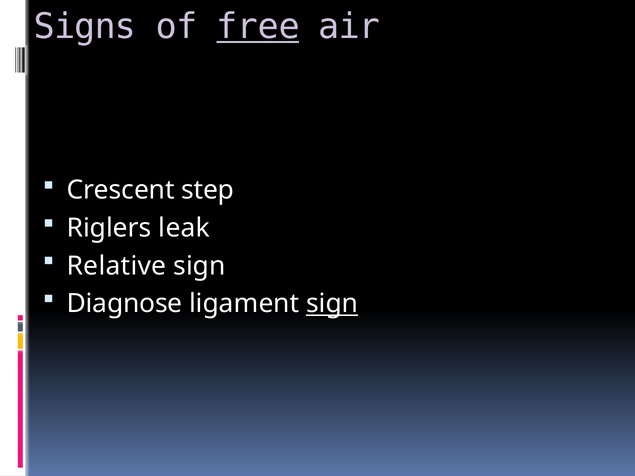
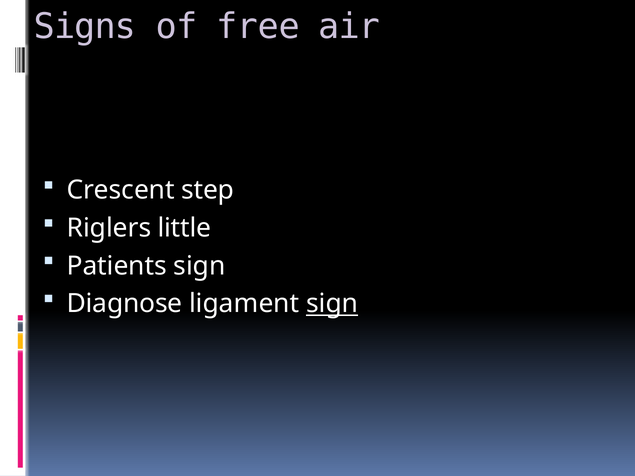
free underline: present -> none (258, 27)
leak: leak -> little (184, 228)
Relative: Relative -> Patients (117, 266)
